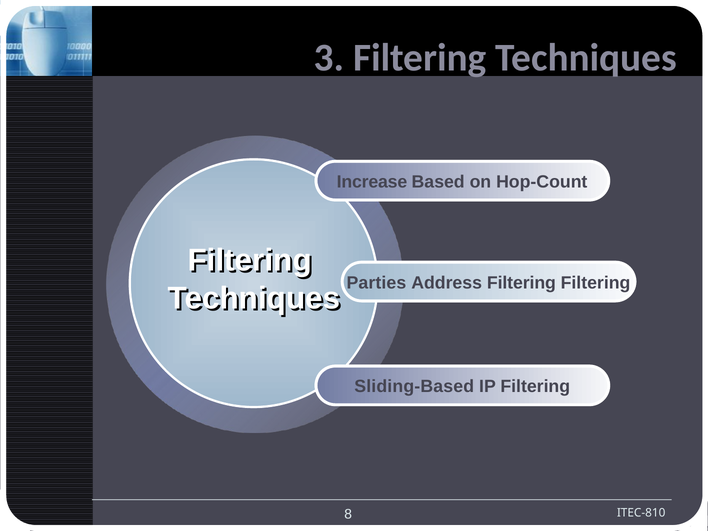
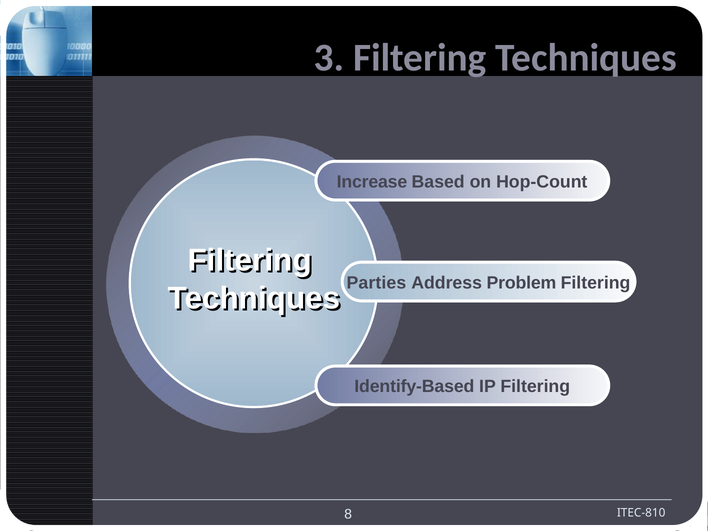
Address Filtering: Filtering -> Problem (521, 283)
Sliding-Based: Sliding-Based -> Identify-Based (414, 387)
